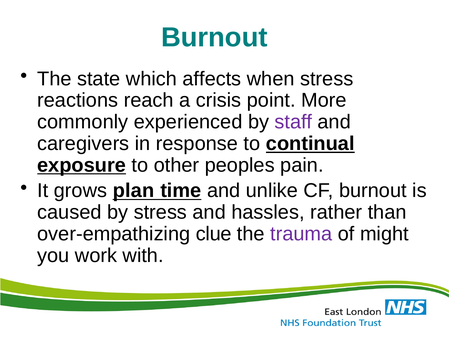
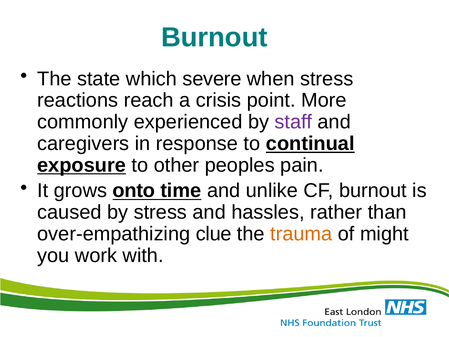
affects: affects -> severe (212, 79)
plan: plan -> onto (134, 191)
trauma colour: purple -> orange (301, 234)
